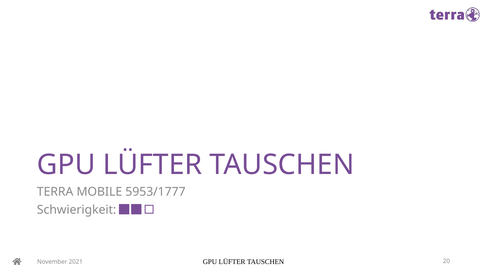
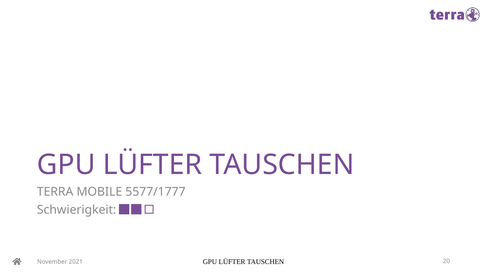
5953/1777: 5953/1777 -> 5577/1777 (155, 192)
